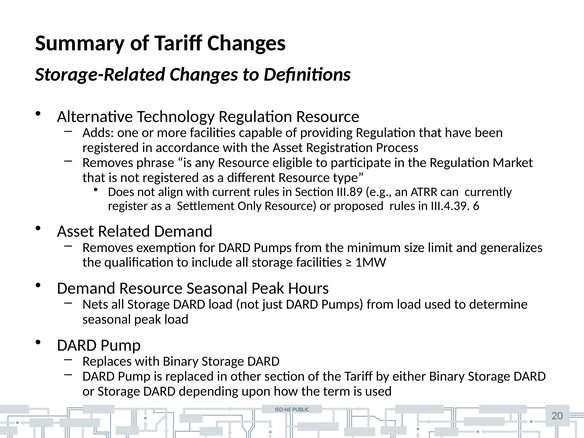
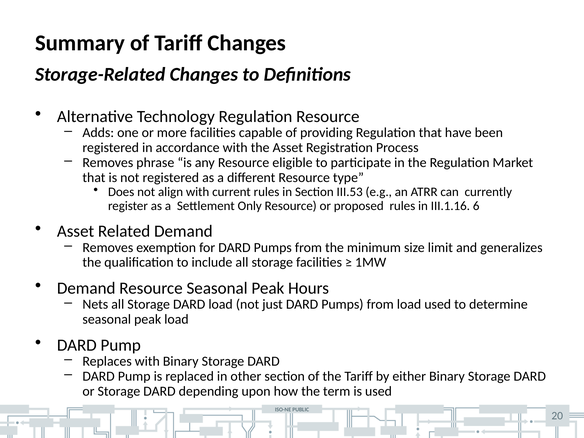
III.89: III.89 -> III.53 (350, 192)
III.4.39: III.4.39 -> III.1.16 (450, 206)
